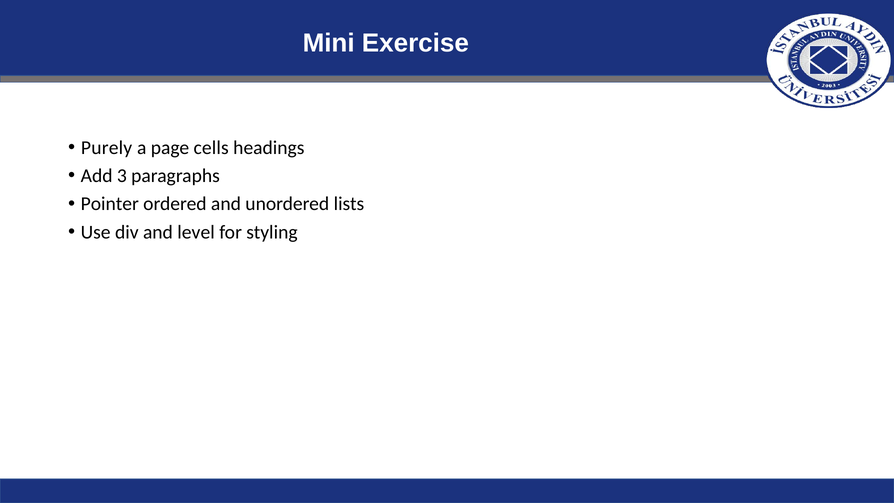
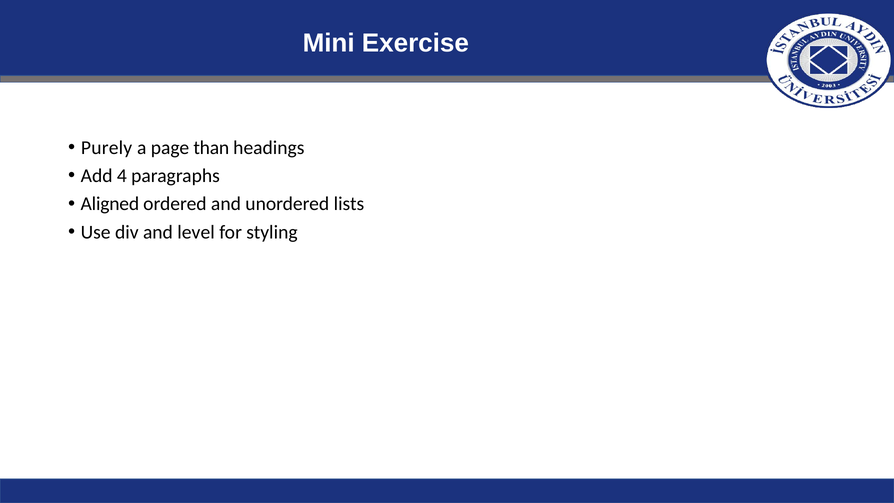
cells: cells -> than (211, 148)
3: 3 -> 4 (122, 176)
Pointer: Pointer -> Aligned (110, 204)
